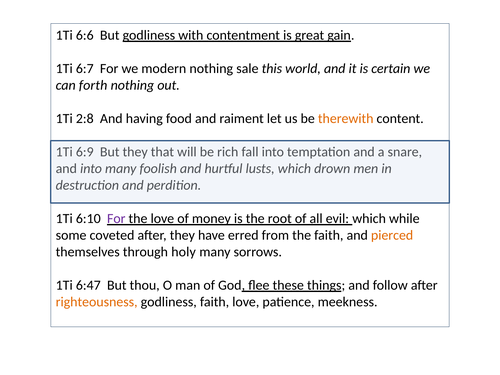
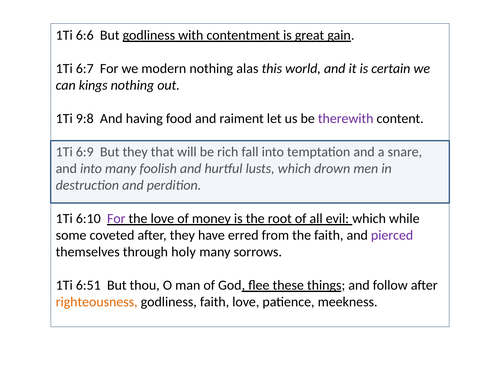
sale: sale -> alas (247, 69)
forth: forth -> kings (93, 85)
2:8: 2:8 -> 9:8 (85, 119)
therewith colour: orange -> purple (346, 119)
pierced colour: orange -> purple (392, 235)
6:47: 6:47 -> 6:51 (88, 285)
